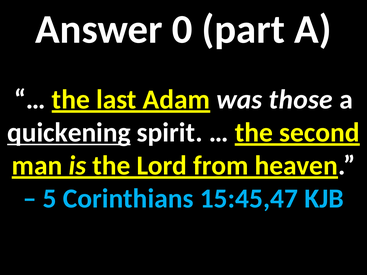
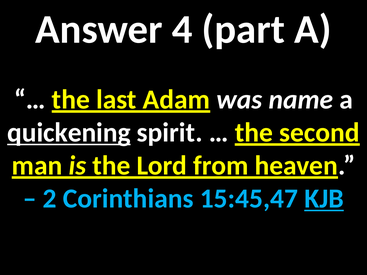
0: 0 -> 4 (182, 29)
those: those -> name (301, 100)
5: 5 -> 2 (50, 199)
KJB underline: none -> present (324, 199)
